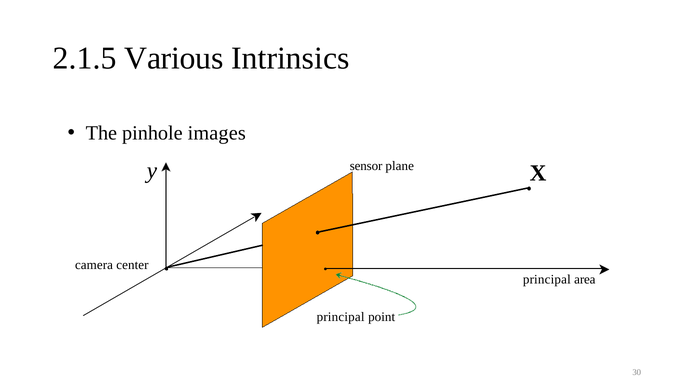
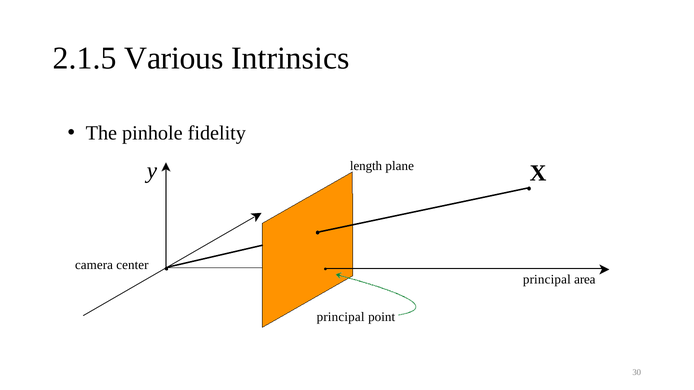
images: images -> fidelity (217, 133)
sensor: sensor -> length (366, 166)
